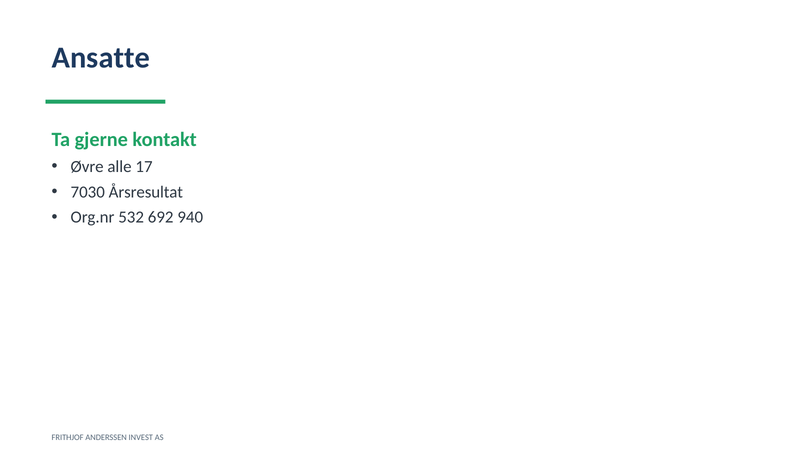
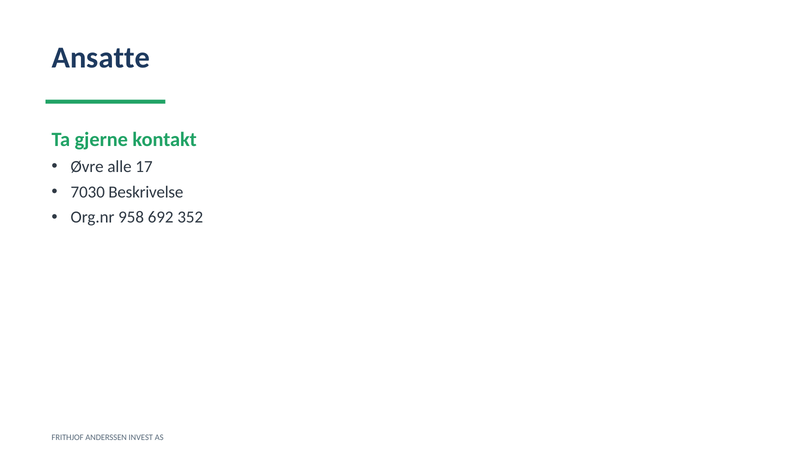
Årsresultat: Årsresultat -> Beskrivelse (146, 192)
532: 532 -> 958 (131, 217)
940: 940 -> 352 (190, 217)
